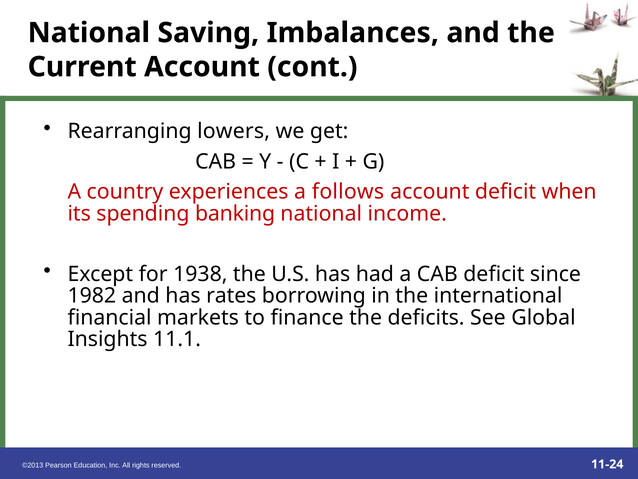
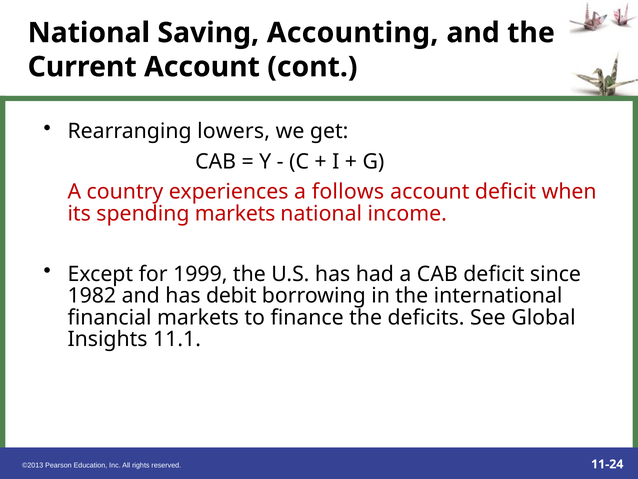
Imbalances: Imbalances -> Accounting (353, 33)
spending banking: banking -> markets (235, 213)
1938: 1938 -> 1999 (200, 274)
rates: rates -> debit (231, 296)
